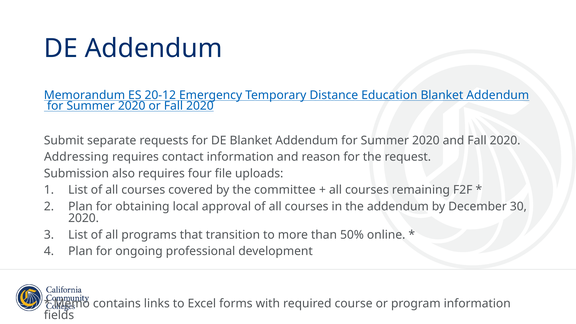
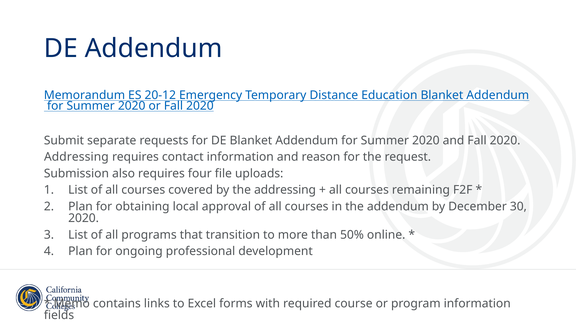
the committee: committee -> addressing (285, 190)
